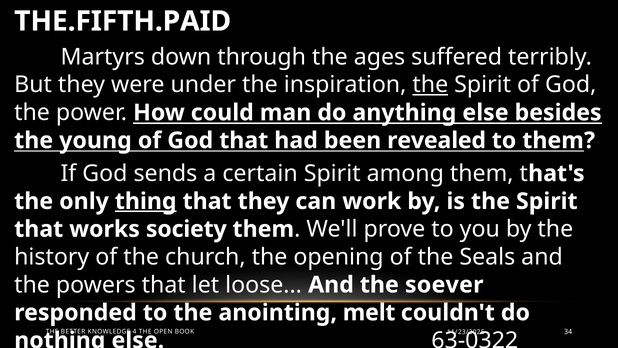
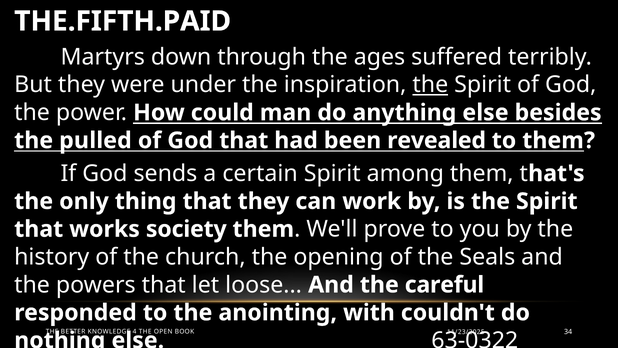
young: young -> pulled (95, 140)
thing underline: present -> none (146, 201)
soever: soever -> careful (444, 285)
melt: melt -> with (369, 312)
